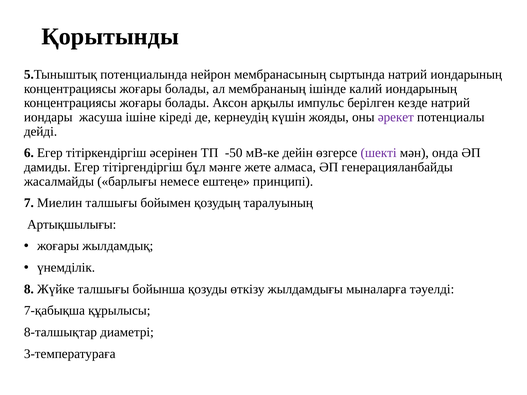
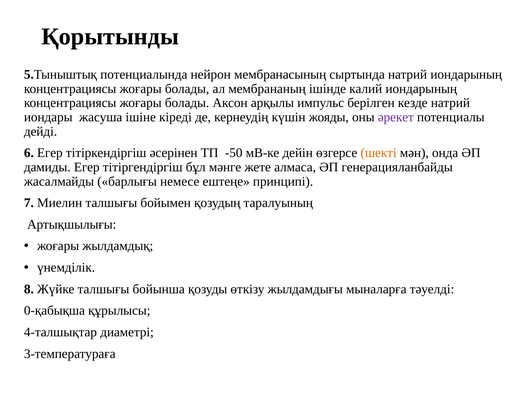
шекті colour: purple -> orange (379, 153)
7-қабықша: 7-қабықша -> 0-қабықша (54, 311)
8-талшықтар: 8-талшықтар -> 4-талшықтар (60, 332)
